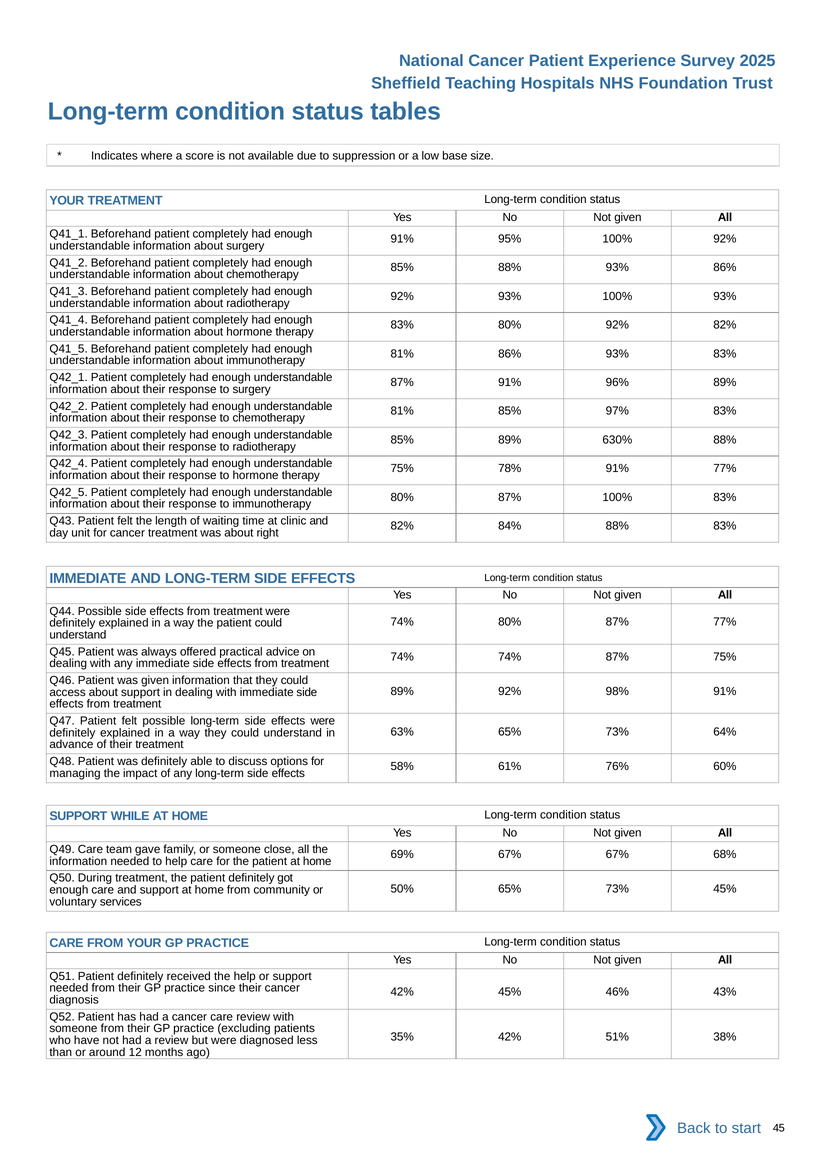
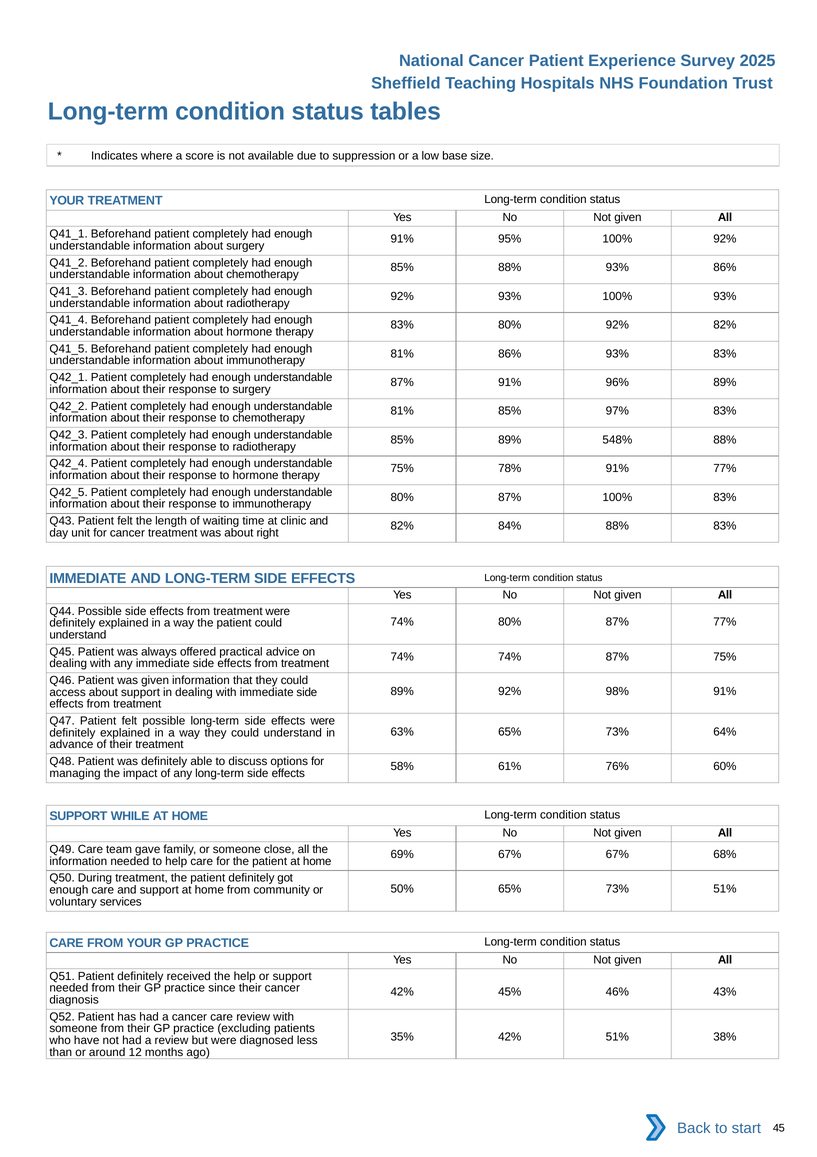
630%: 630% -> 548% (617, 440)
73% 45%: 45% -> 51% (725, 888)
